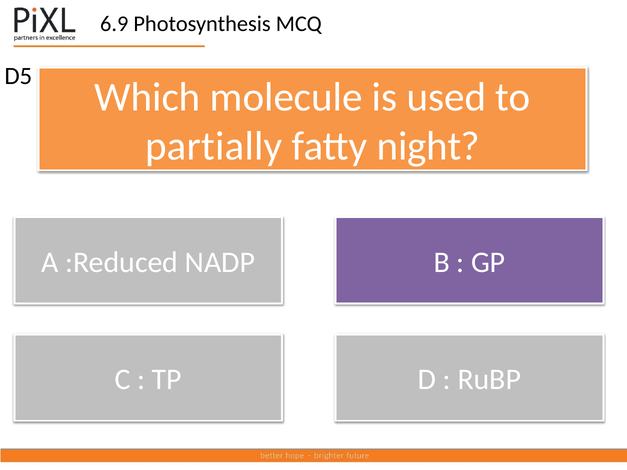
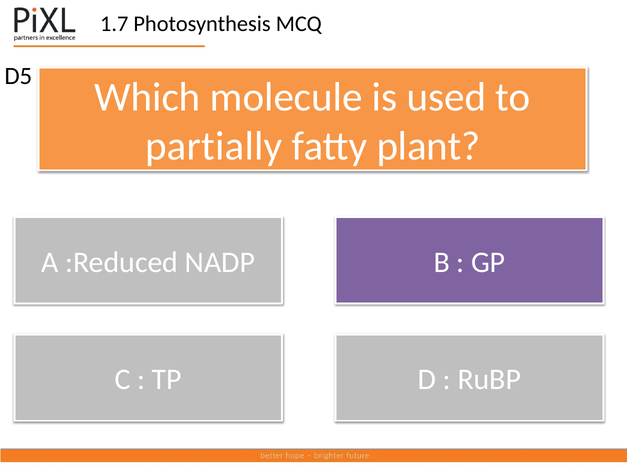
6.9: 6.9 -> 1.7 (114, 24)
night: night -> plant (428, 146)
